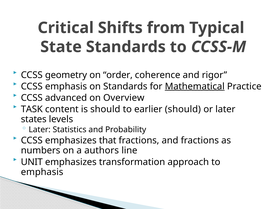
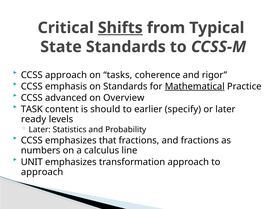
Shifts underline: none -> present (120, 28)
CCSS geometry: geometry -> approach (66, 75)
order: order -> tasks (118, 75)
earlier should: should -> specify (183, 109)
states: states -> ready (34, 119)
authors: authors -> calculus (102, 151)
emphasis: emphasis -> approach (42, 172)
